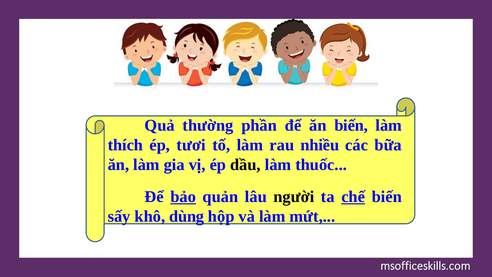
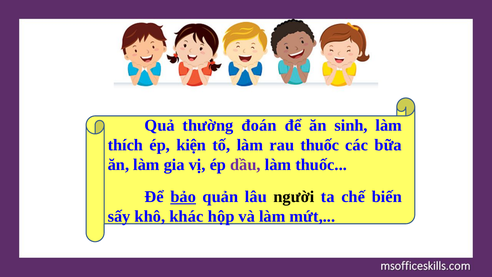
phần: phần -> đoán (259, 125)
ăn biến: biến -> sinh (351, 125)
tươi: tươi -> kiện (191, 145)
rau nhiều: nhiều -> thuốc (320, 145)
dầu colour: black -> purple (245, 165)
chế underline: present -> none (353, 197)
dùng: dùng -> khác (186, 216)
